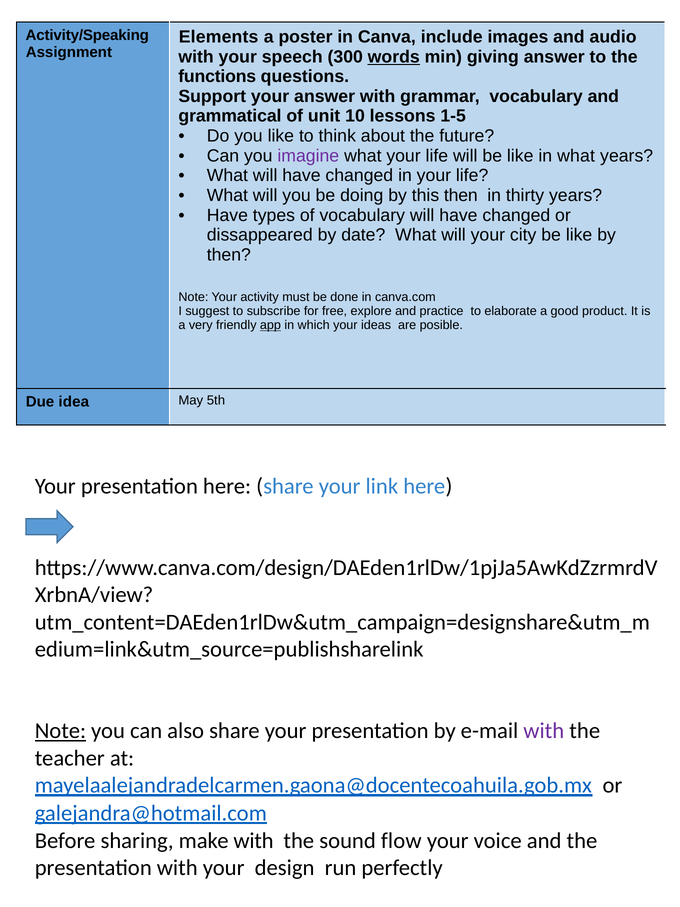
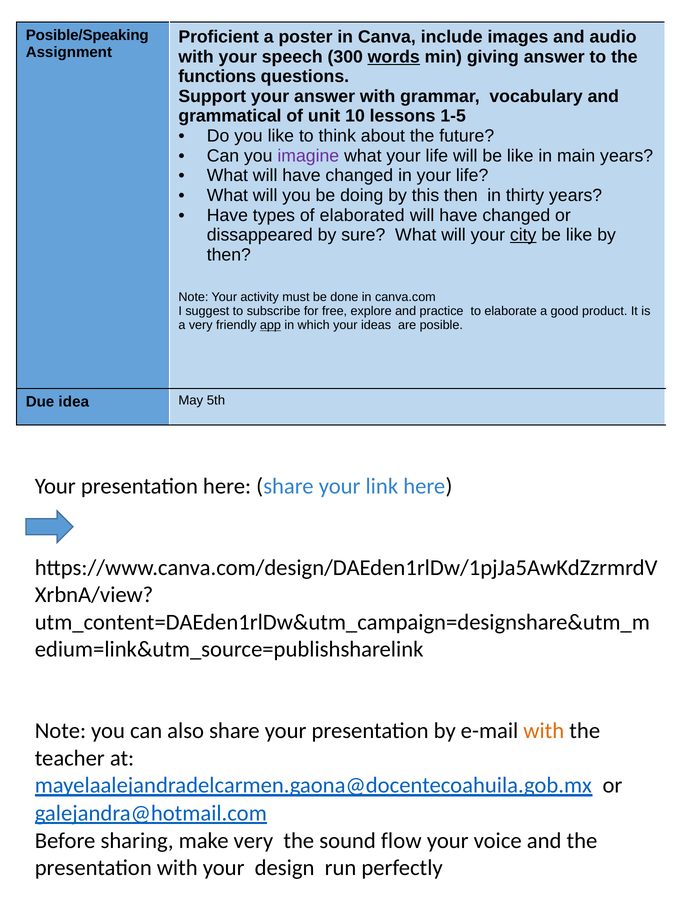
Activity/Speaking: Activity/Speaking -> Posible/Speaking (87, 35)
Elements: Elements -> Proficient (219, 37)
in what: what -> main (576, 156)
of vocabulary: vocabulary -> elaborated (362, 215)
date: date -> sure (363, 235)
city underline: none -> present (523, 235)
Note underline: present -> none (60, 731)
with colour: purple -> orange (544, 731)
make with: with -> very (253, 840)
